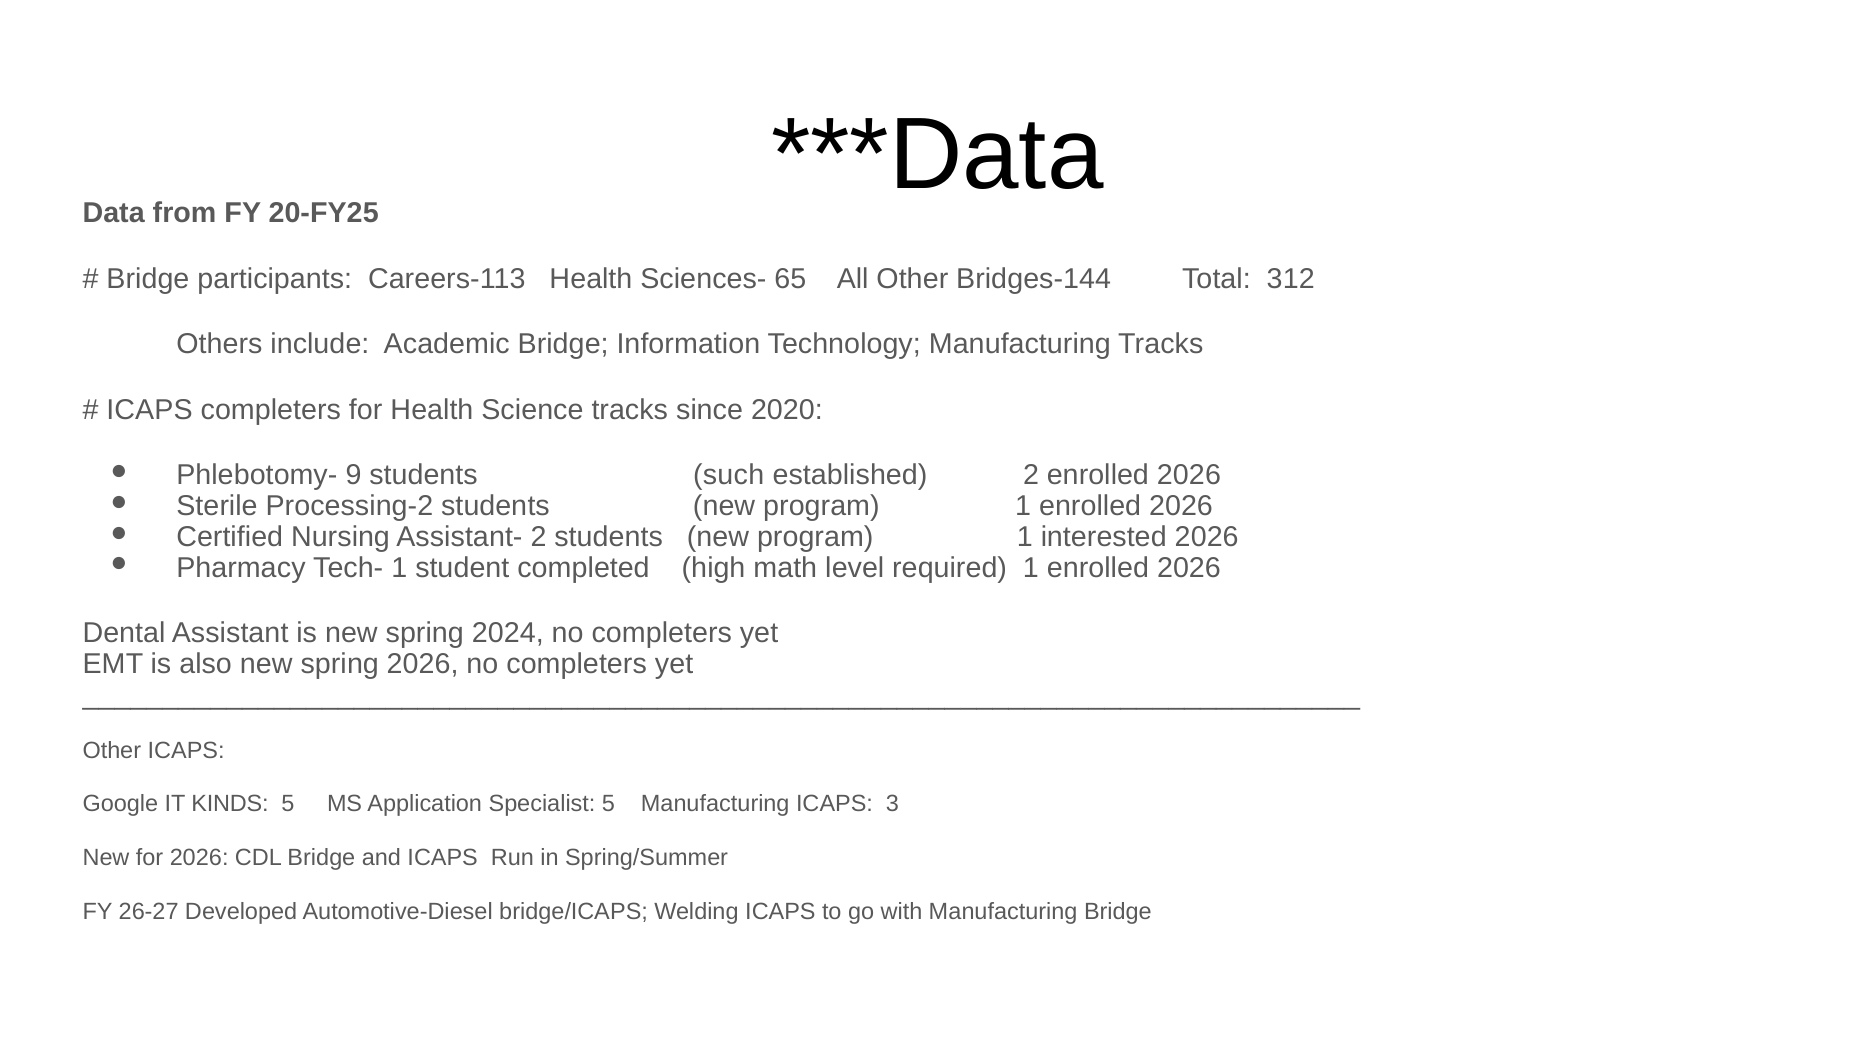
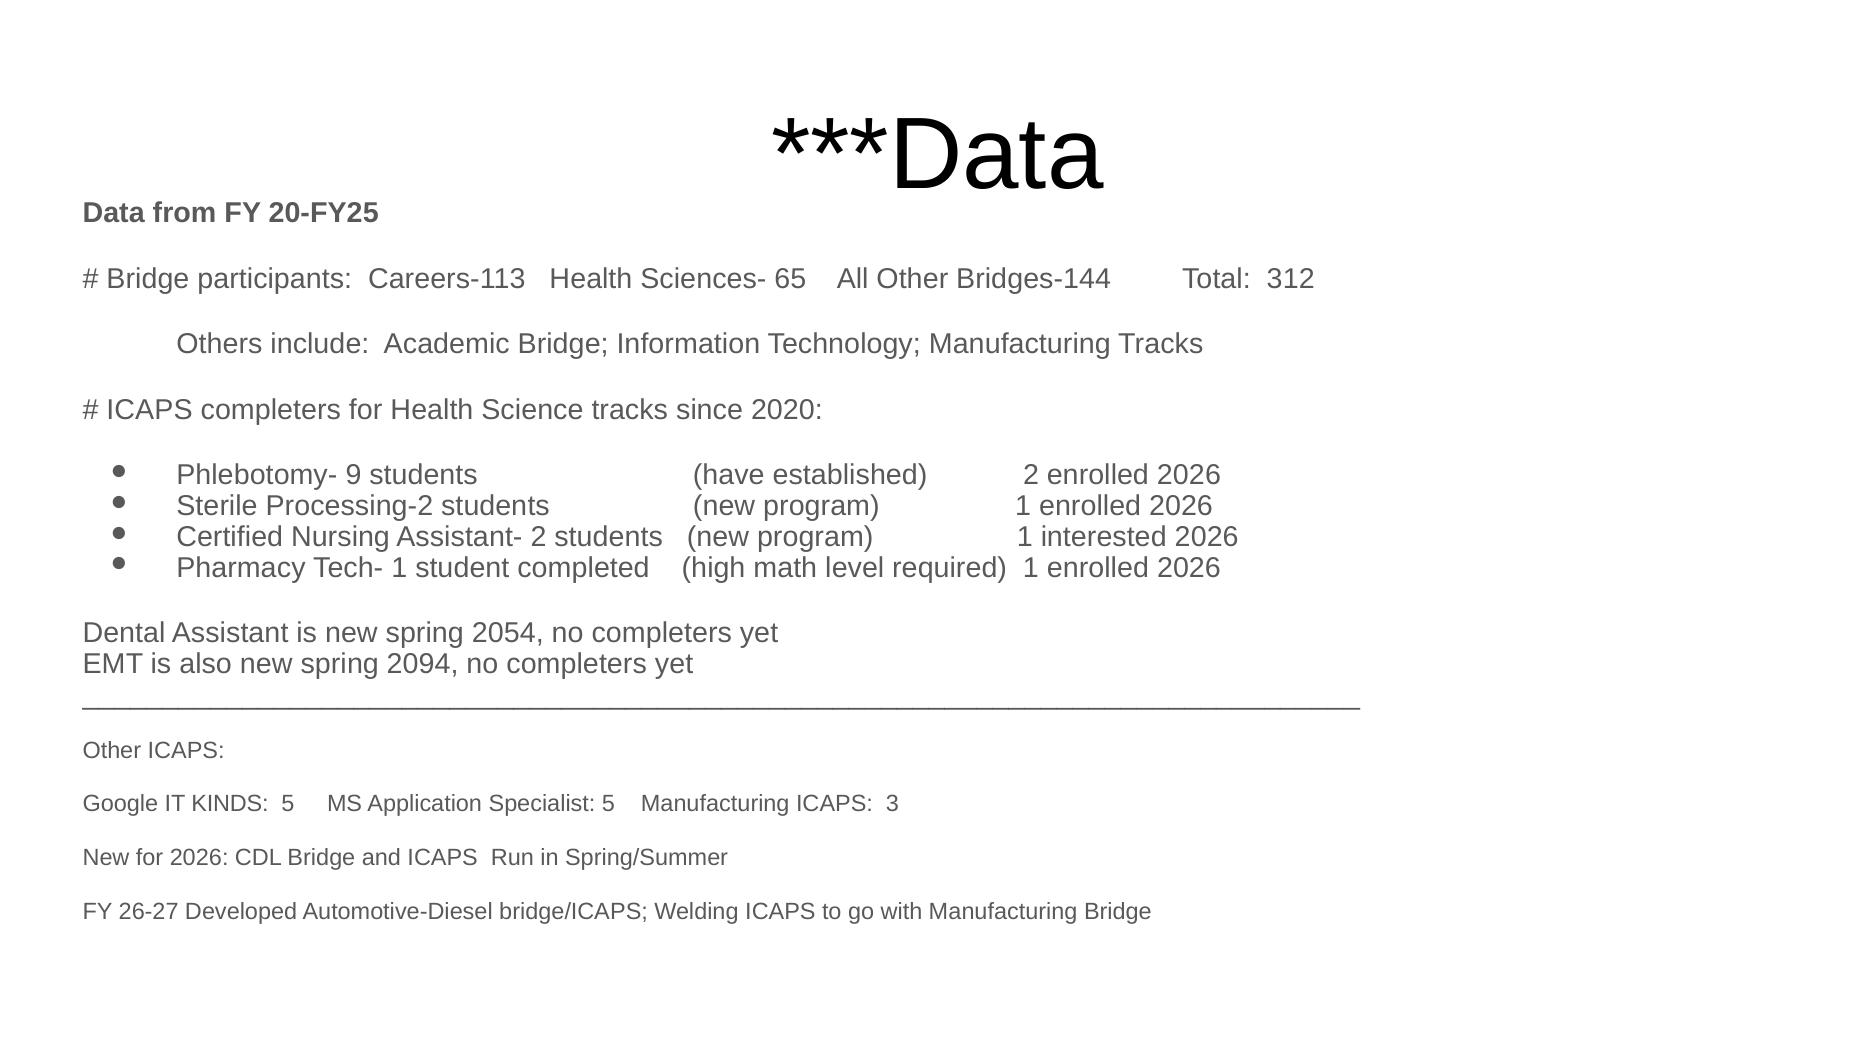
such: such -> have (729, 475)
2024: 2024 -> 2054 (508, 633)
spring 2026: 2026 -> 2094 (423, 664)
